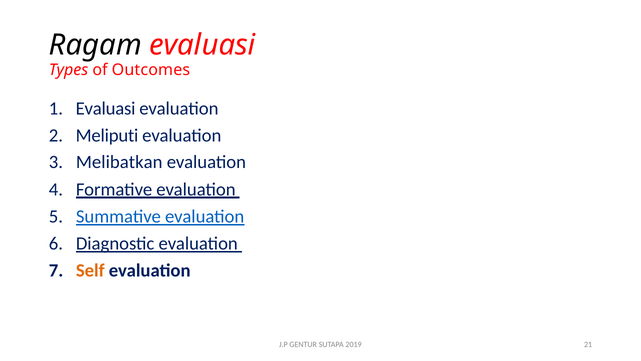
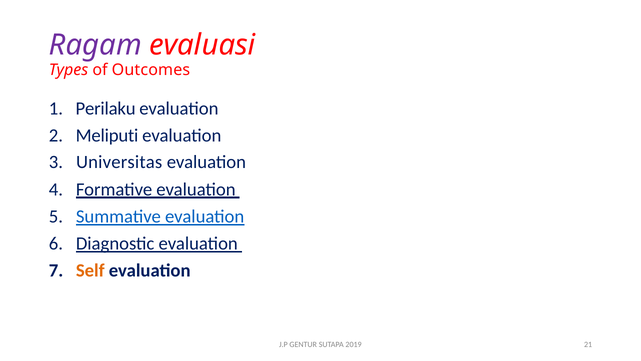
Ragam colour: black -> purple (95, 45)
Evaluasi: Evaluasi -> Perilaku (106, 108)
Melibatkan: Melibatkan -> Universitas (119, 162)
